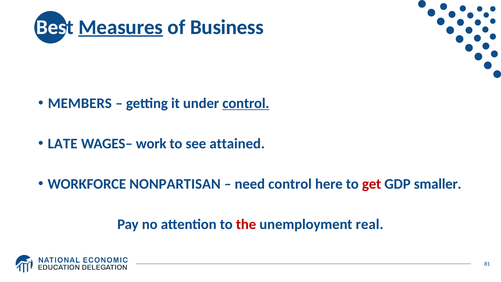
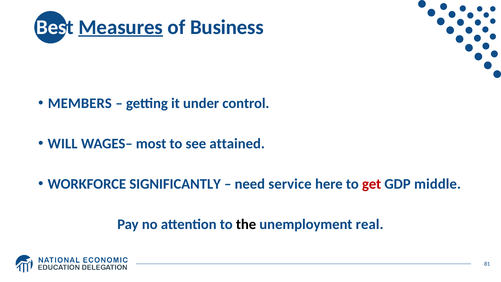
control underline: present -> none (246, 103)
LATE: LATE -> WILL (63, 144)
work: work -> most (151, 144)
NONPARTISAN: NONPARTISAN -> SIGNIFICANTLY (175, 184)
need control: control -> service (290, 184)
smaller: smaller -> middle (438, 184)
the colour: red -> black (246, 224)
